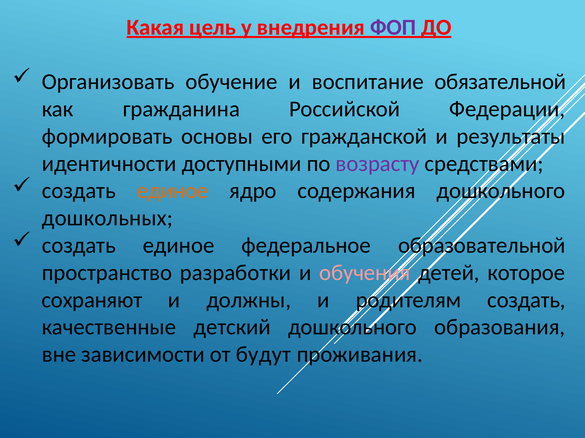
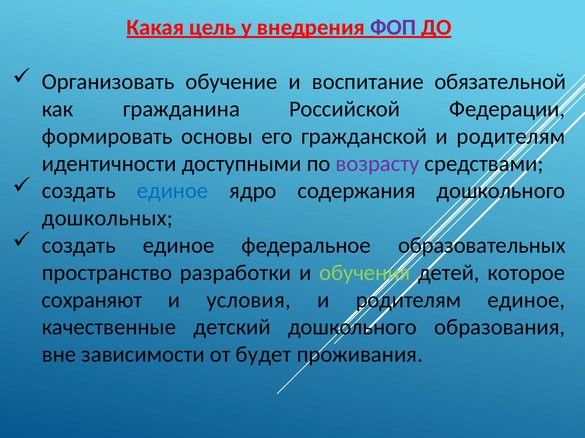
гражданской и результаты: результаты -> родителям (511, 137)
единое colour: orange -> blue (173, 191)
образовательной: образовательной -> образовательных (482, 246)
обучения colour: pink -> light green (365, 273)
должны: должны -> условия (249, 300)
родителям создать: создать -> единое (526, 300)
будут: будут -> будет (264, 355)
